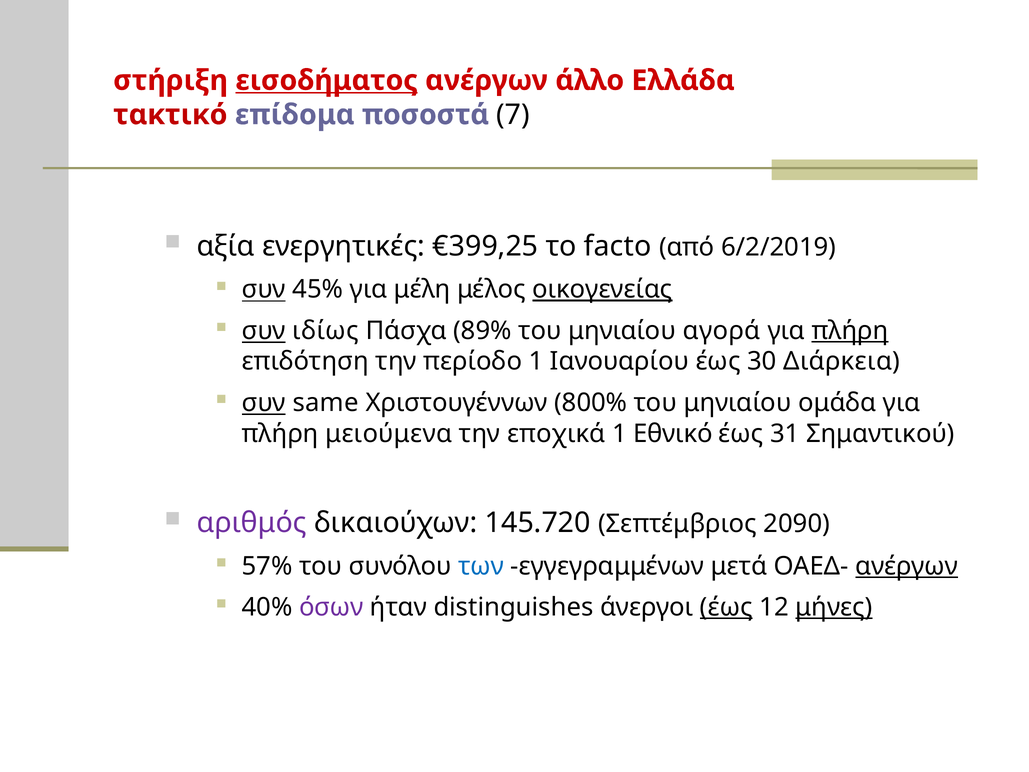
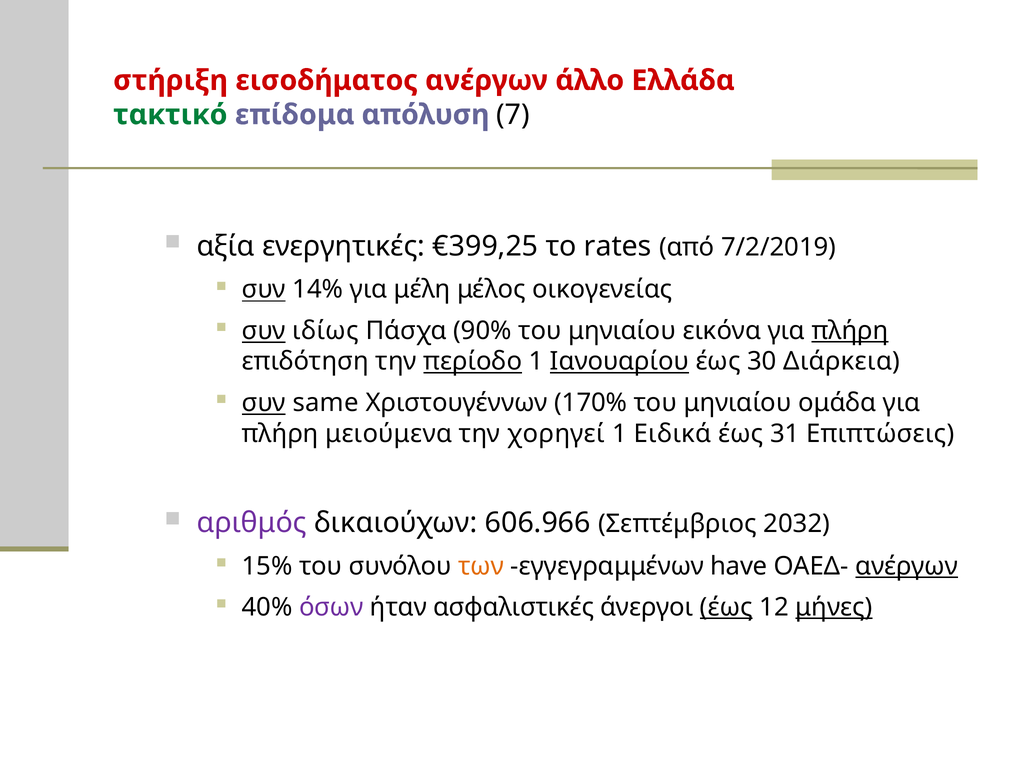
εισοδήματος underline: present -> none (327, 80)
τακτικό colour: red -> green (170, 115)
ποσοστά: ποσοστά -> απόλυση (425, 115)
facto: facto -> rates (618, 246)
6/2/2019: 6/2/2019 -> 7/2/2019 (779, 247)
45%: 45% -> 14% (318, 289)
οικογενείας underline: present -> none (602, 289)
89%: 89% -> 90% (482, 331)
αγορά: αγορά -> εικόνα (722, 331)
περίοδο underline: none -> present (473, 361)
Ιανουαρίου underline: none -> present (619, 361)
800%: 800% -> 170% (591, 403)
εποχικά: εποχικά -> χορηγεί (556, 433)
Εθνικό: Εθνικό -> Ειδικά (673, 433)
Σημαντικού: Σημαντικού -> Επιπτώσεις (880, 433)
145.720: 145.720 -> 606.966 (538, 523)
2090: 2090 -> 2032 (797, 524)
57%: 57% -> 15% (267, 566)
των colour: blue -> orange (481, 566)
μετά: μετά -> have (739, 566)
distinguishes: distinguishes -> ασφαλιστικές (514, 607)
